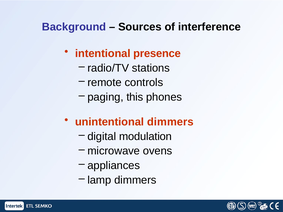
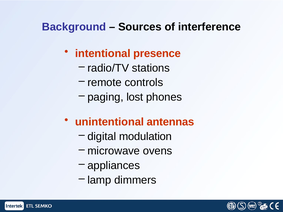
this: this -> lost (135, 97)
unintentional dimmers: dimmers -> antennas (171, 122)
